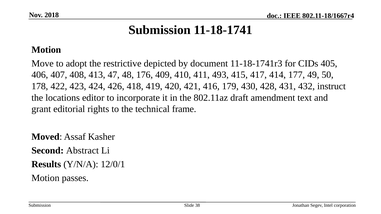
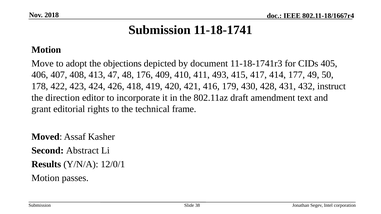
restrictive: restrictive -> objections (122, 64)
locations: locations -> direction (63, 98)
